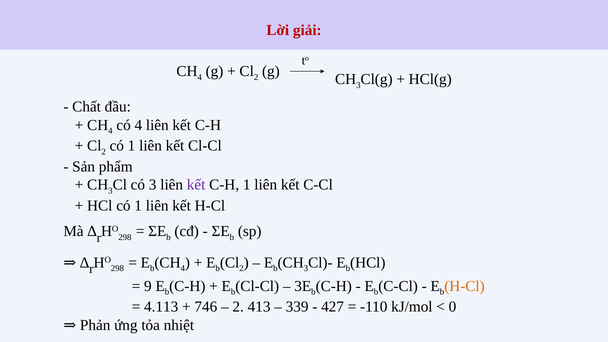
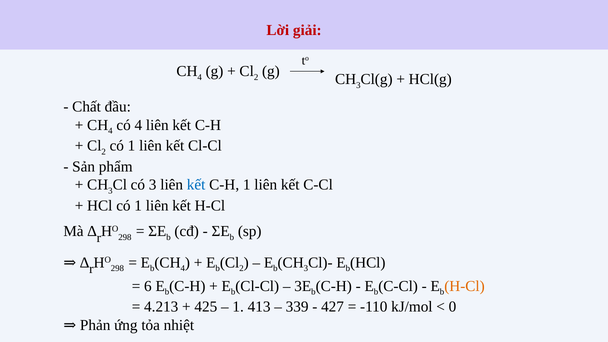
kết colour: purple -> blue (196, 185)
9: 9 -> 6 (148, 286)
4.113: 4.113 -> 4.213 (161, 307)
746: 746 -> 425 (206, 307)
2: 2 -> 1 (238, 307)
